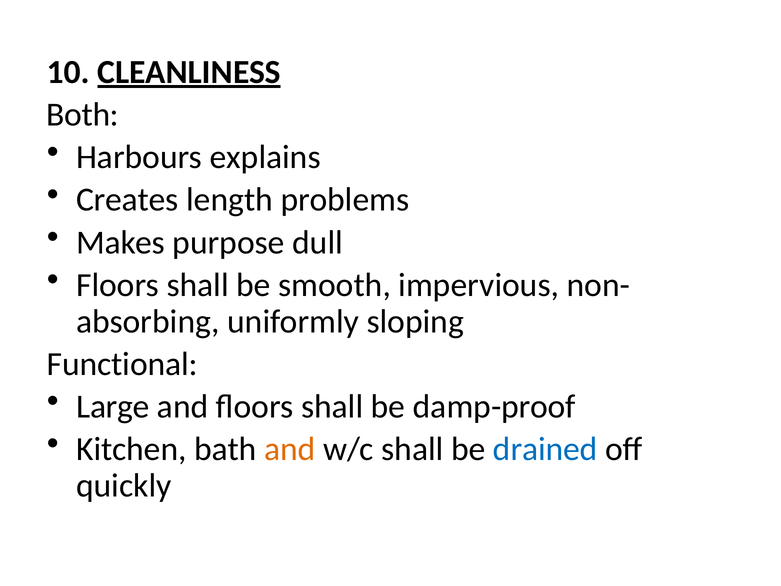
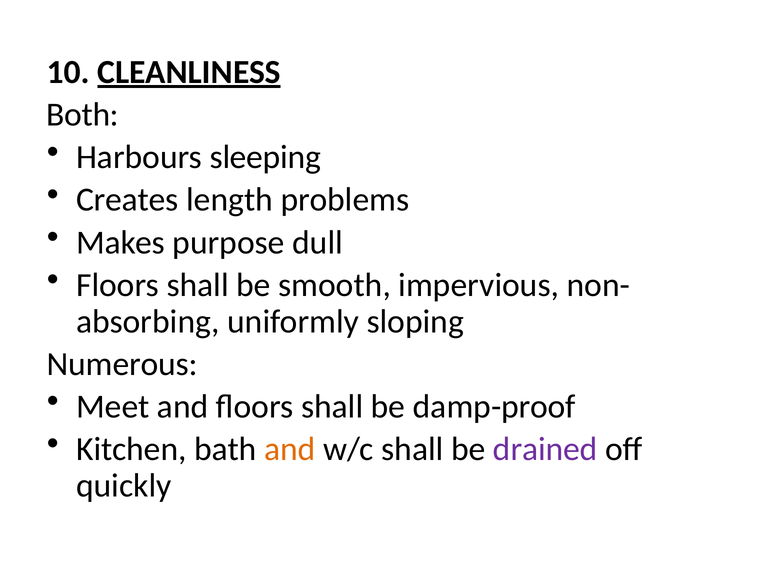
explains: explains -> sleeping (265, 157)
Functional: Functional -> Numerous (122, 364)
Large: Large -> Meet (113, 406)
drained colour: blue -> purple (545, 449)
